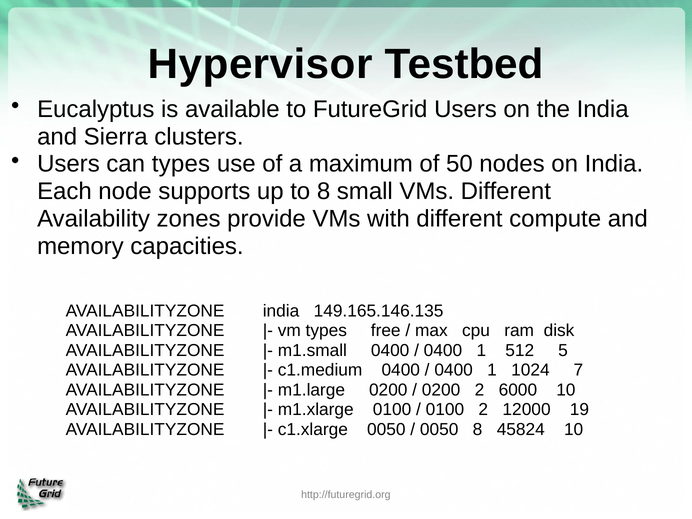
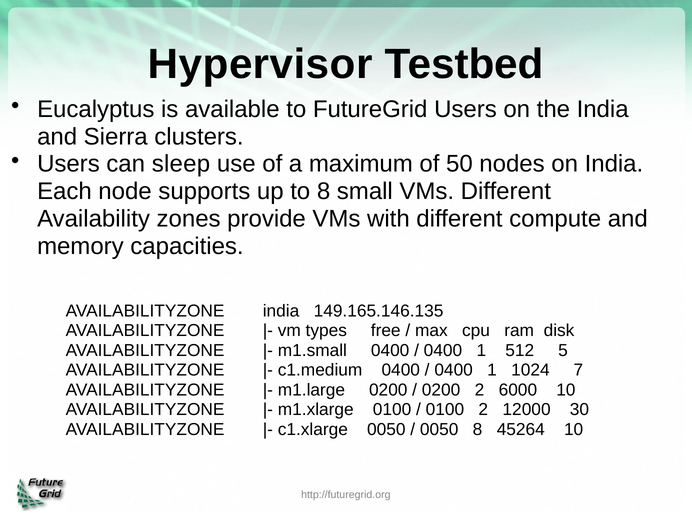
can types: types -> sleep (181, 164)
19: 19 -> 30 (579, 410)
45824: 45824 -> 45264 (521, 429)
